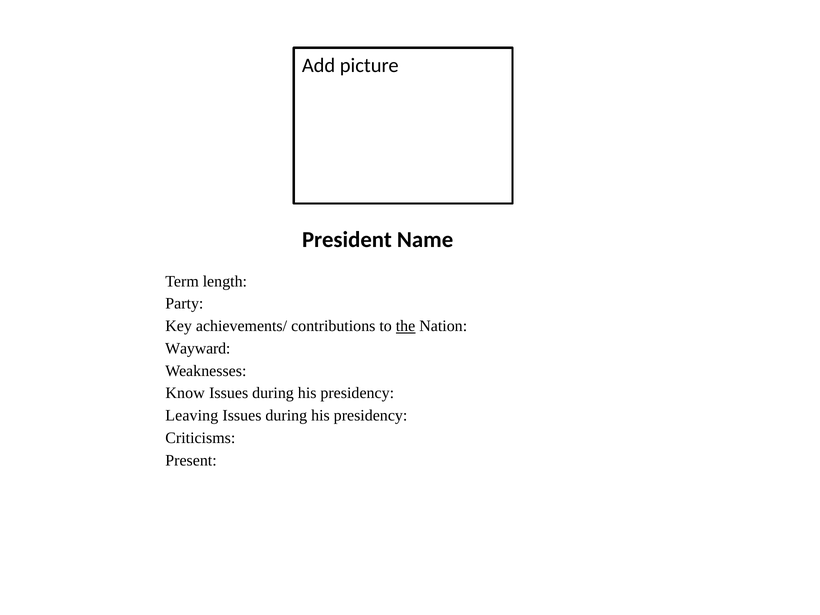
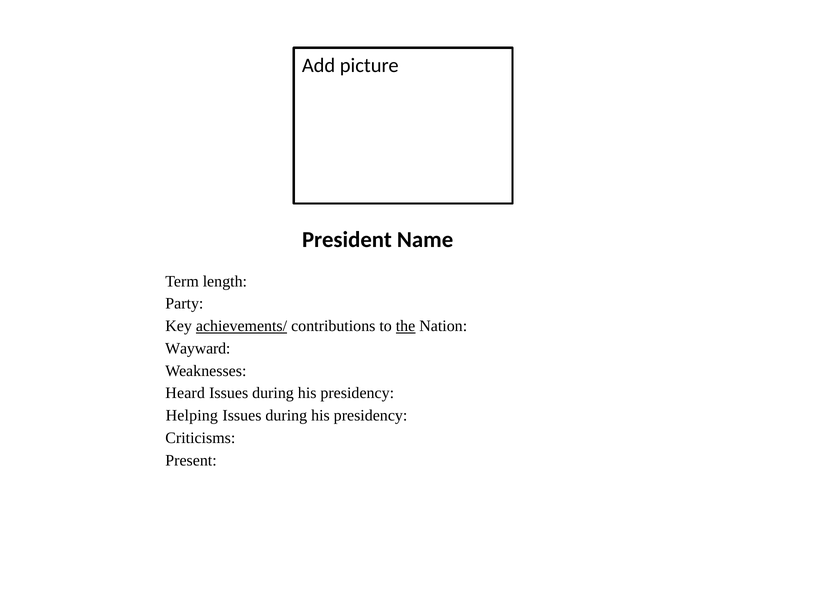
achievements/ underline: none -> present (242, 326)
Know: Know -> Heard (185, 393)
Leaving: Leaving -> Helping (192, 416)
